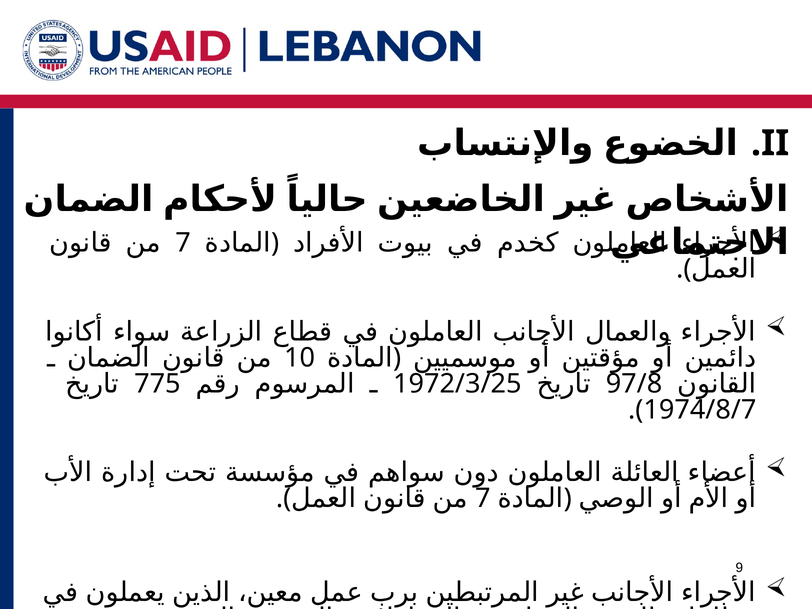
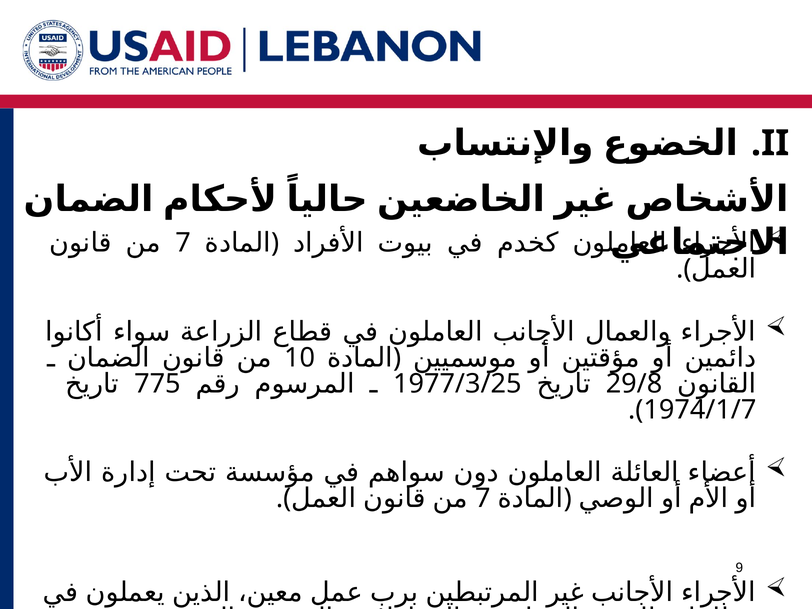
1972/3/25: 1972/3/25 -> 1977/3/25 (457, 384)
97/8: 97/8 -> 29/8 (634, 384)
1974/8/7: 1974/8/7 -> 1974/1/7 (700, 410)
